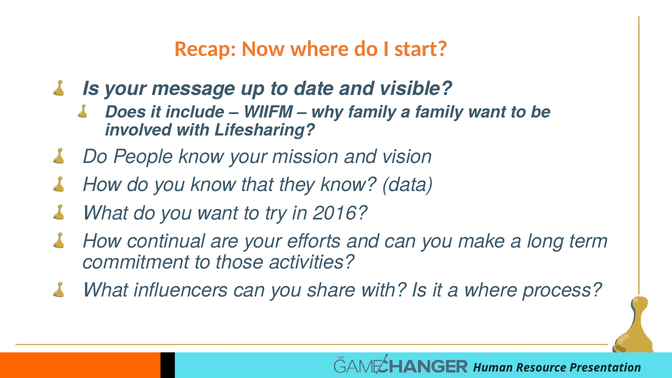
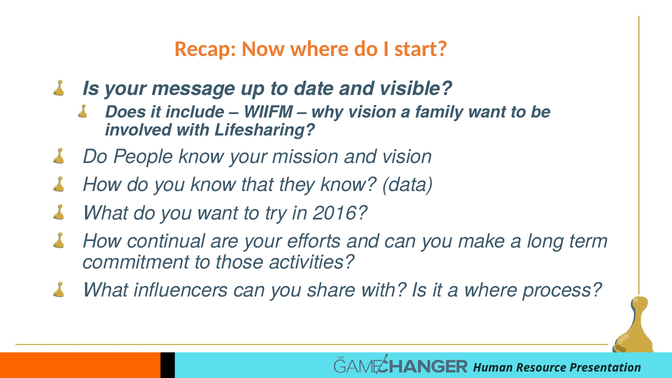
why family: family -> vision (372, 112)
